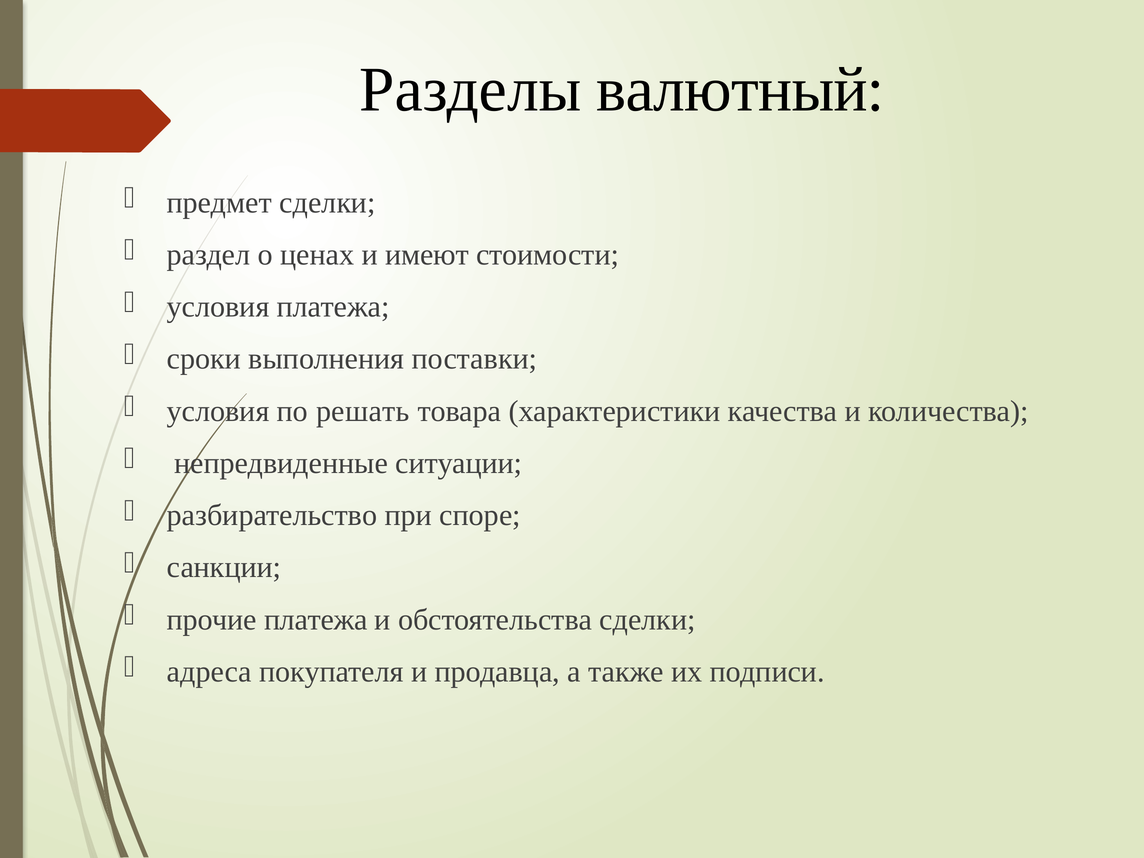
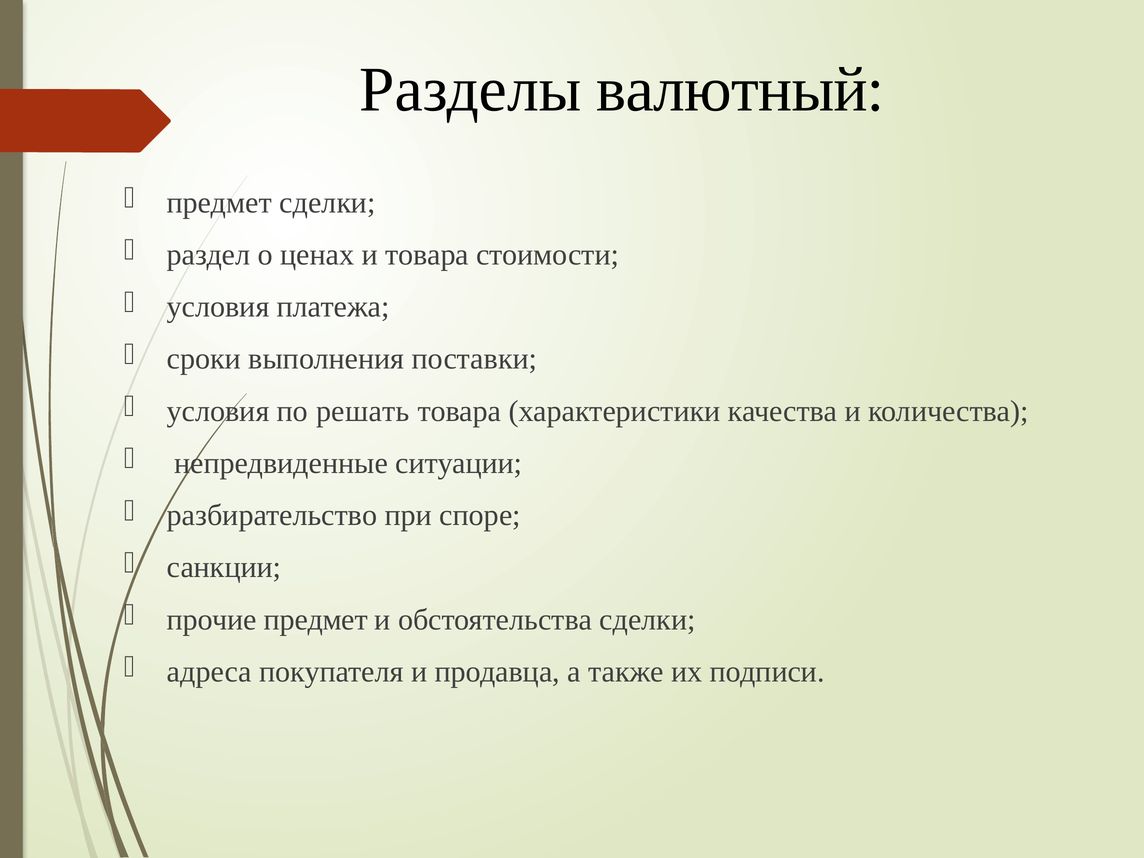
и имеют: имеют -> товара (427, 255)
прочие платежа: платежа -> предмет (316, 620)
